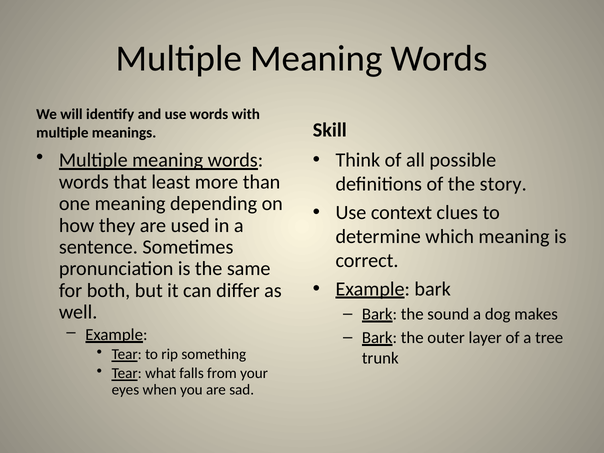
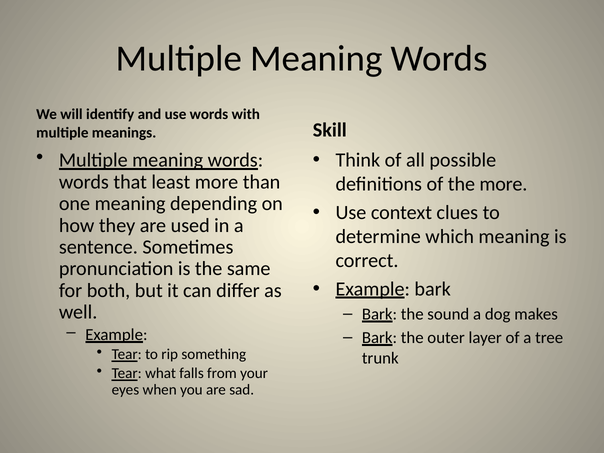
the story: story -> more (503, 184)
